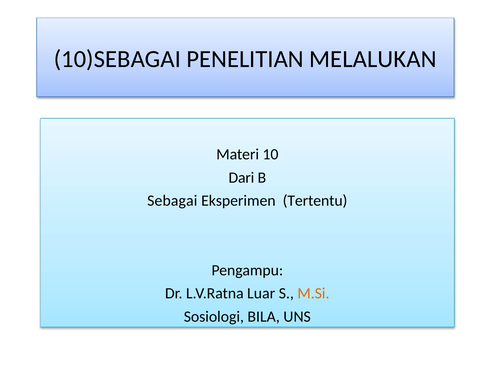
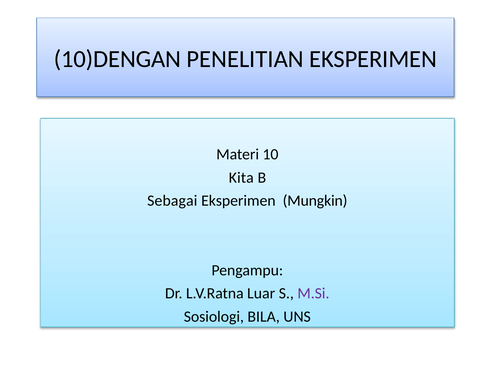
10)SEBAGAI: 10)SEBAGAI -> 10)DENGAN (117, 59)
PENELITIAN MELALUKAN: MELALUKAN -> EKSPERIMEN (373, 59)
Dari: Dari -> Kita (241, 178)
Tertentu: Tertentu -> Mungkin (315, 201)
M.Si colour: orange -> purple (313, 294)
